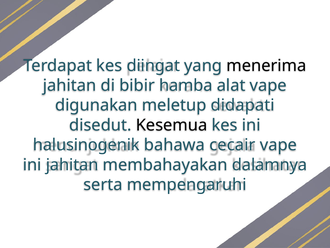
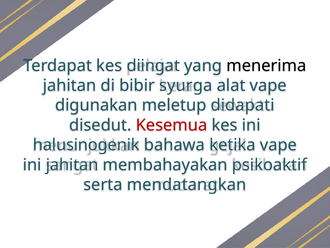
hamba: hamba -> syurga (186, 85)
Kesemua colour: black -> red (172, 125)
cecair: cecair -> ketika (232, 145)
dalamnya: dalamnya -> psikoaktif (269, 164)
mempengaruhi: mempengaruhi -> mendatangkan (187, 184)
